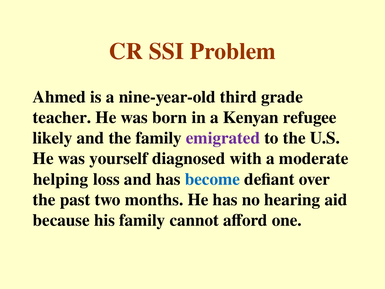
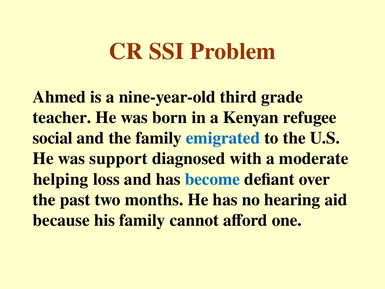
likely: likely -> social (53, 138)
emigrated colour: purple -> blue (223, 138)
yourself: yourself -> support (118, 158)
